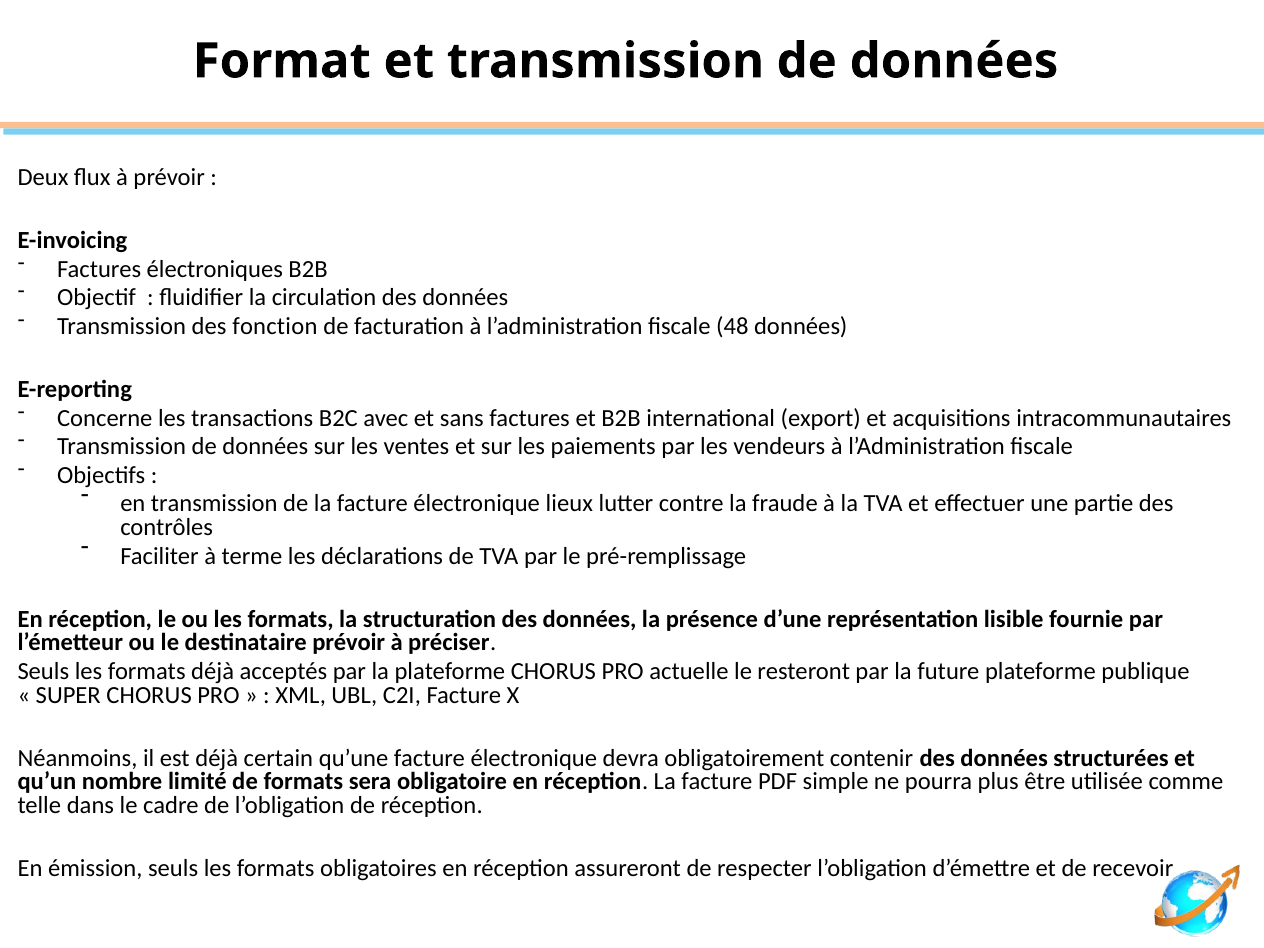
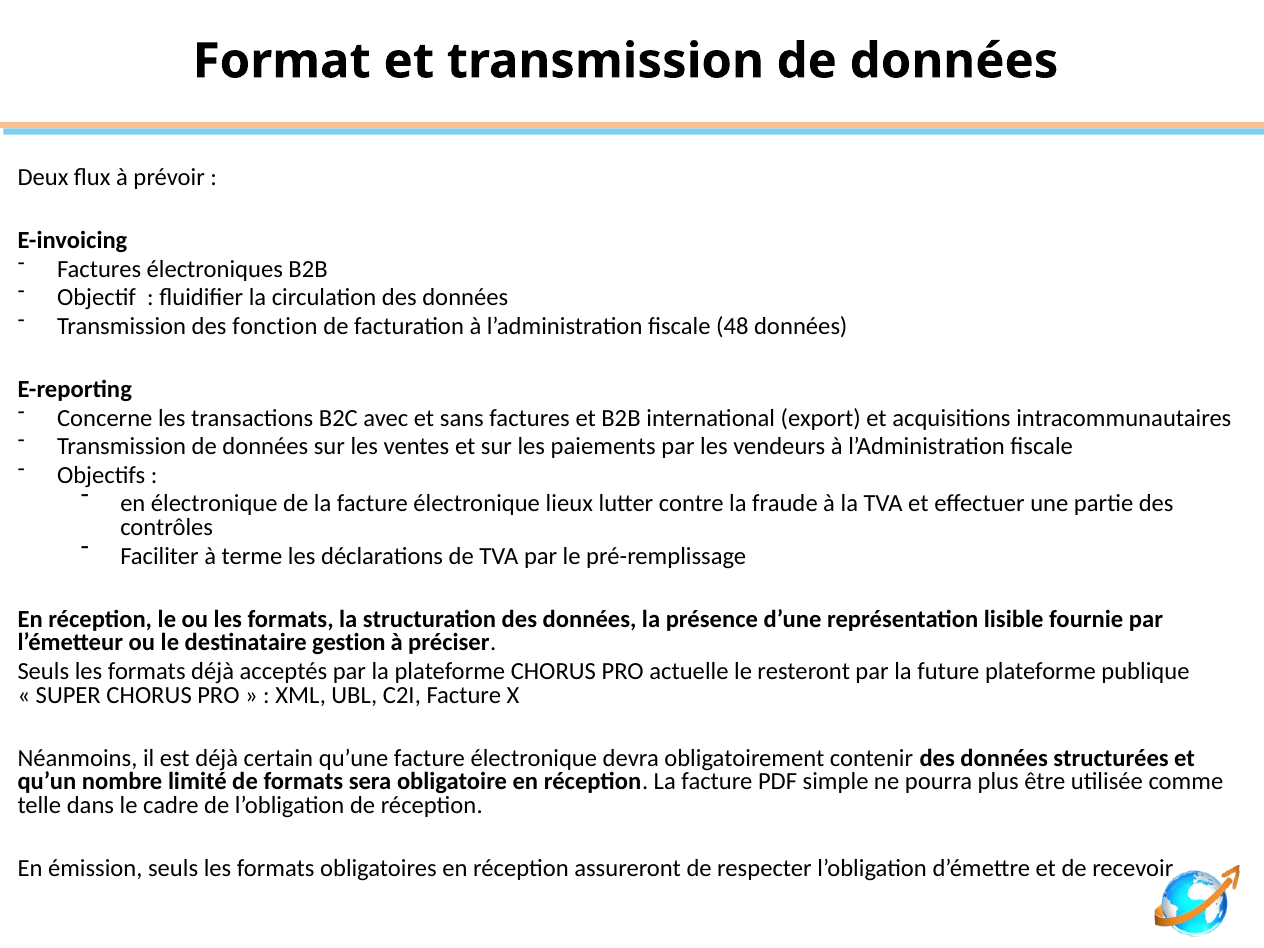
en transmission: transmission -> électronique (214, 504)
destinataire prévoir: prévoir -> gestion (349, 643)
